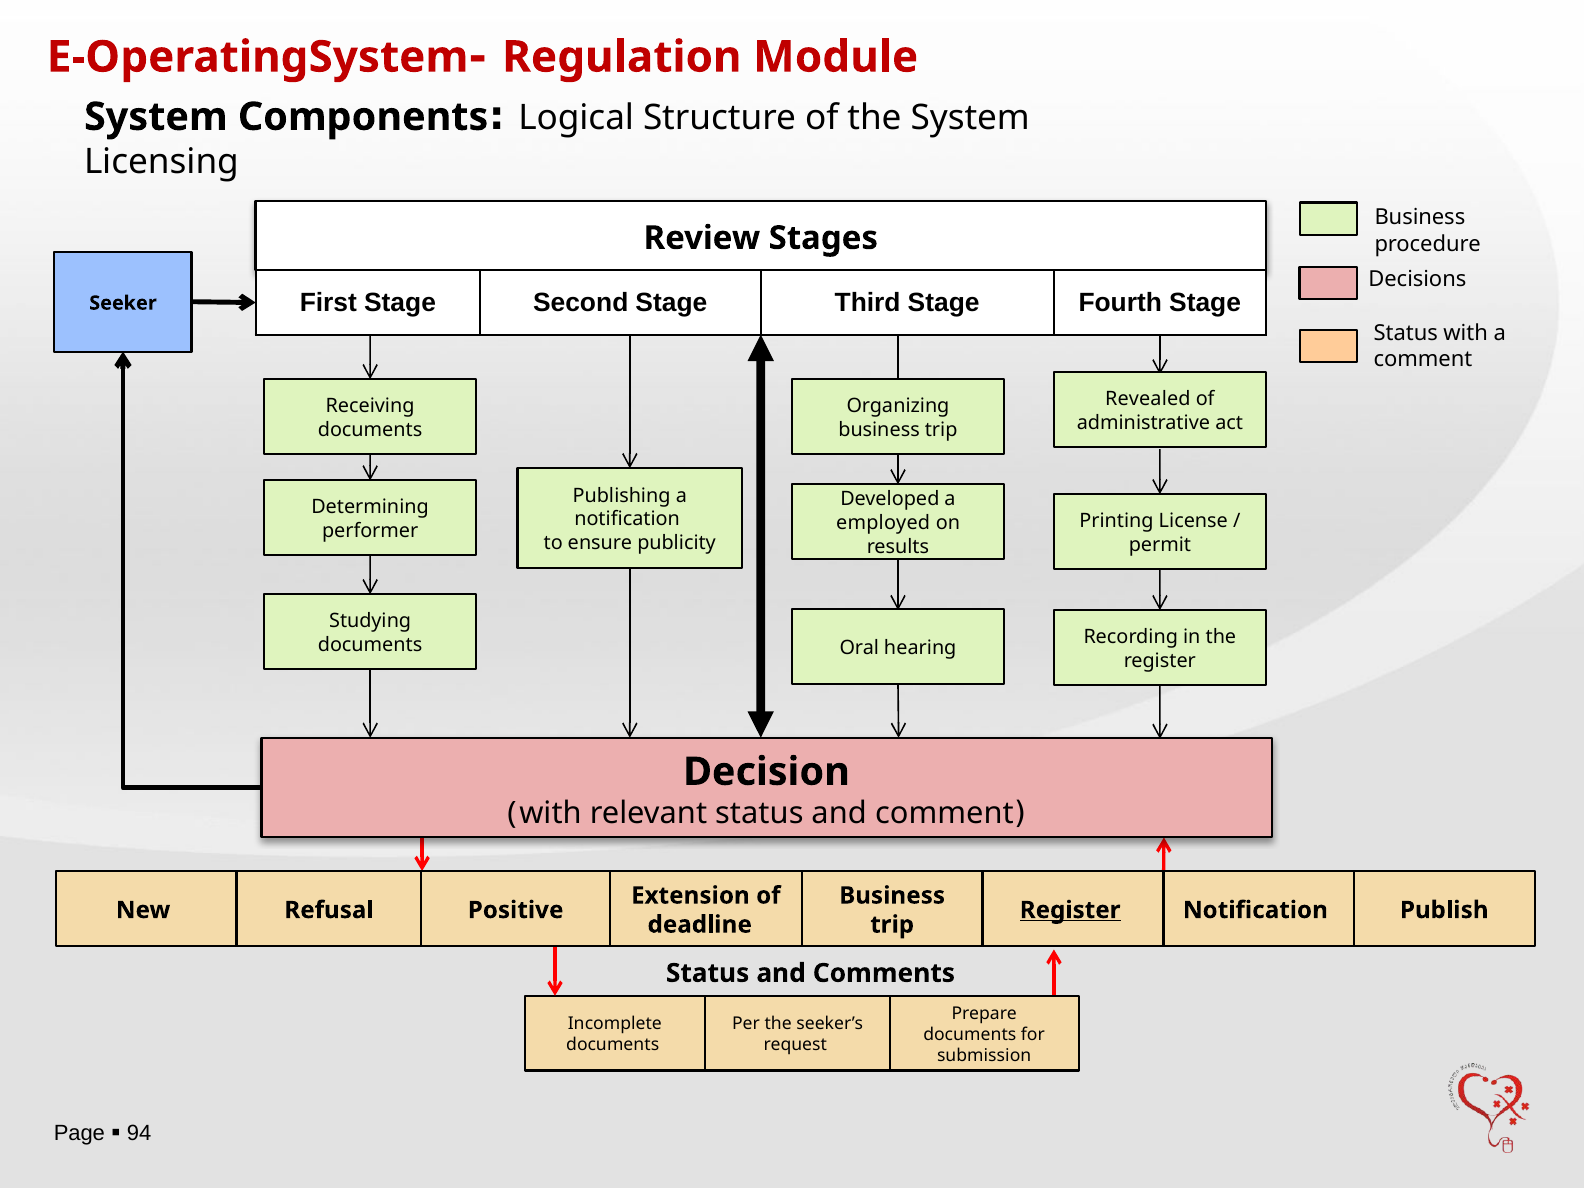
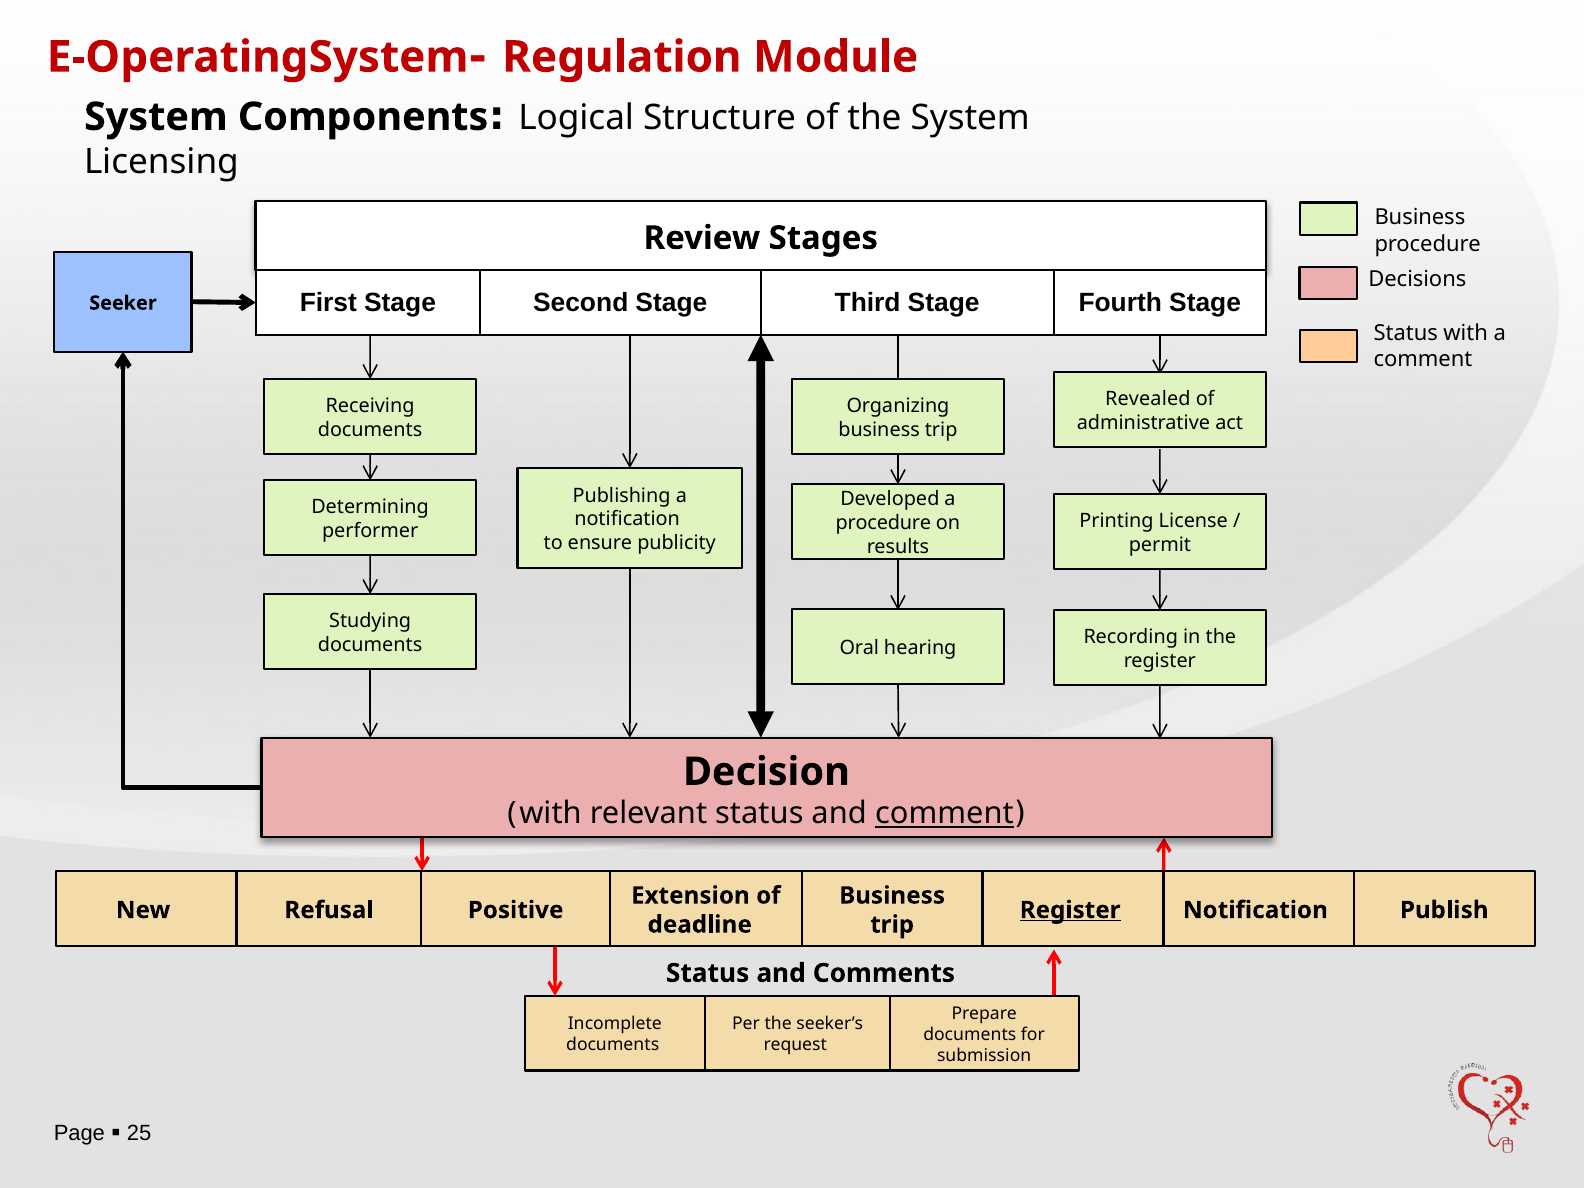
employed: employed -> procedure (883, 523)
comment underline: none -> present (944, 813)
94: 94 -> 25 (139, 1133)
